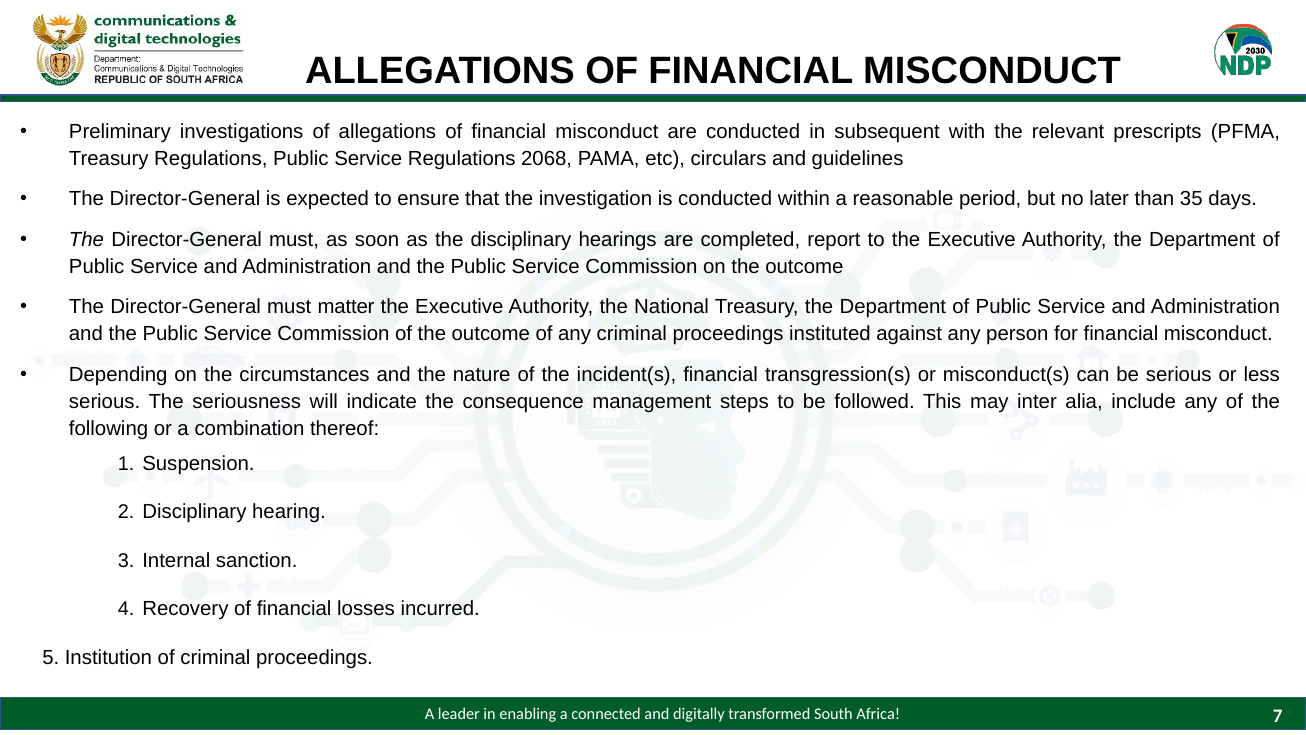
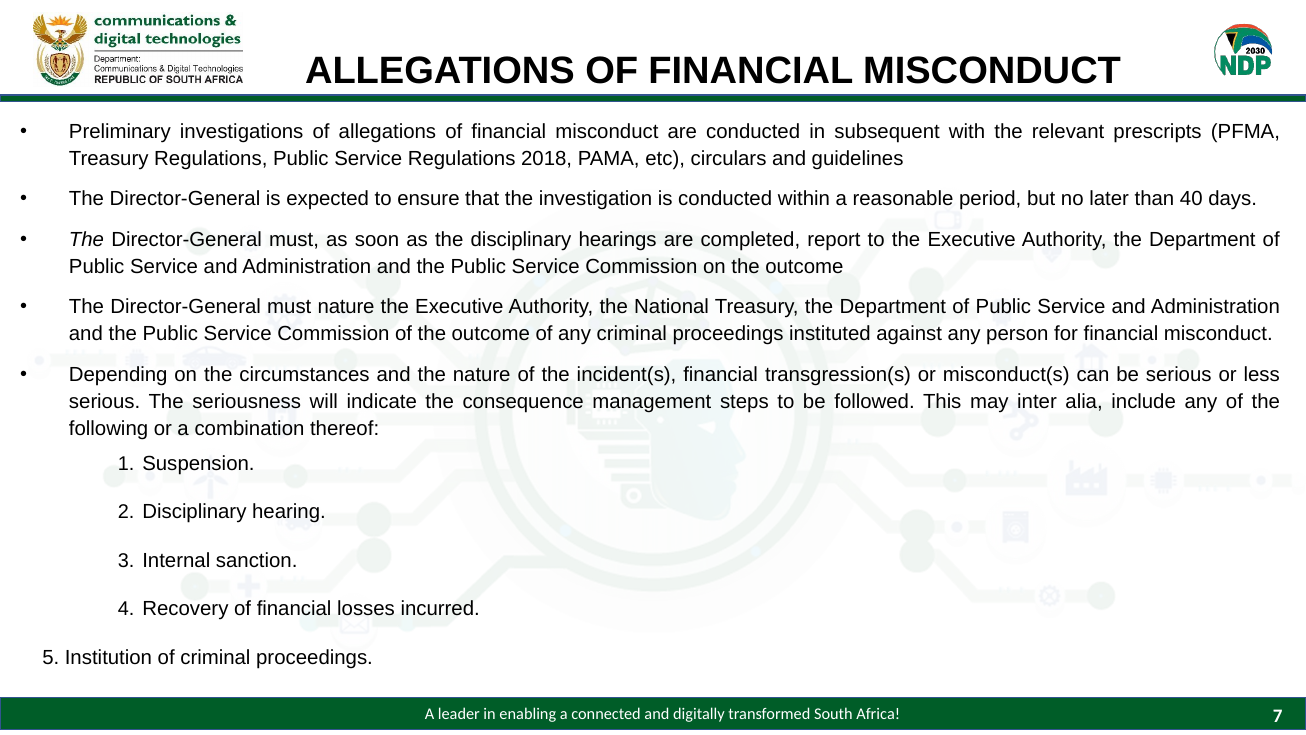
2068: 2068 -> 2018 (547, 158)
35: 35 -> 40 (1191, 199)
must matter: matter -> nature (346, 307)
